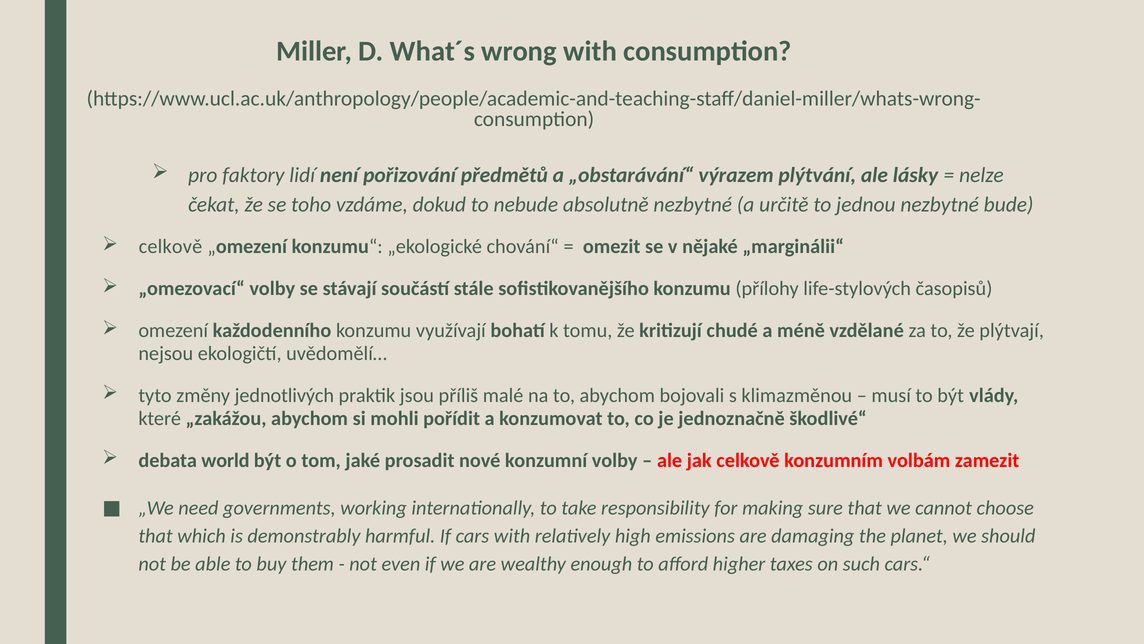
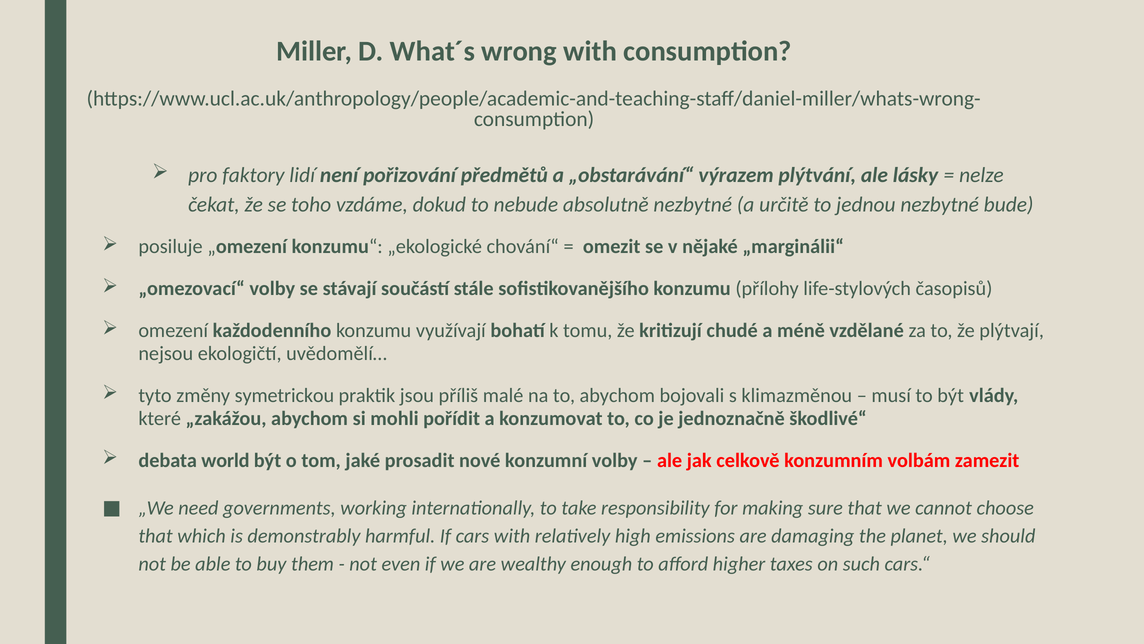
celkově: celkově -> posiluje (171, 247)
jednotlivých: jednotlivých -> symetrickou (284, 395)
